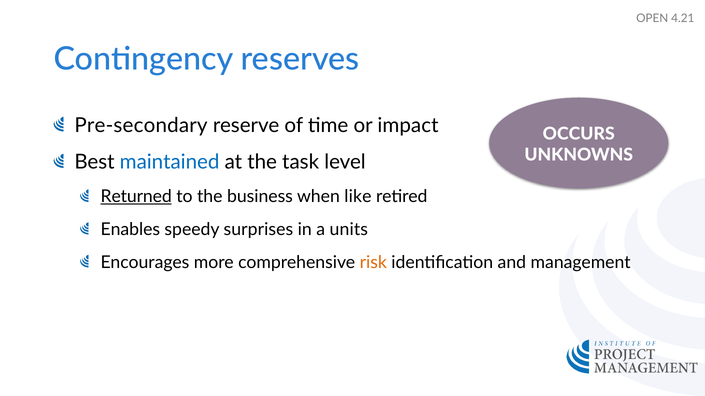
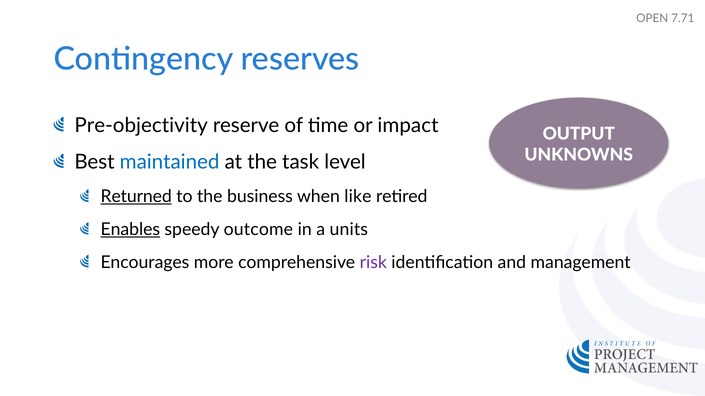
4.21: 4.21 -> 7.71 (683, 19)
Pre-secondary: Pre-secondary -> Pre-objectivity (141, 125)
OCCURS: OCCURS -> OUTPUT (579, 134)
Enables underline: none -> present (130, 230)
surprises: surprises -> outcome (258, 230)
risk colour: orange -> purple (373, 263)
